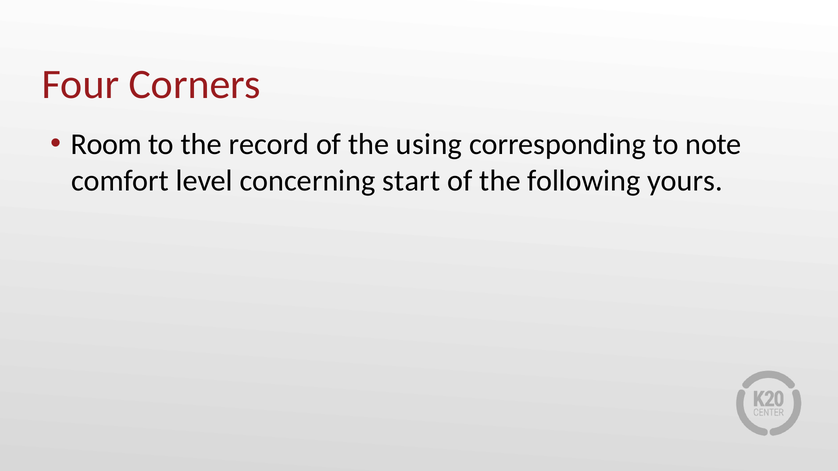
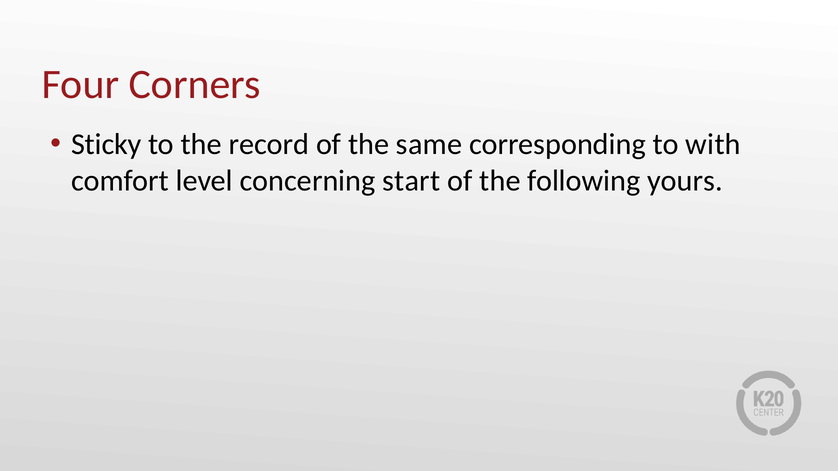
Room: Room -> Sticky (106, 145)
using: using -> same (429, 145)
note: note -> with (713, 145)
